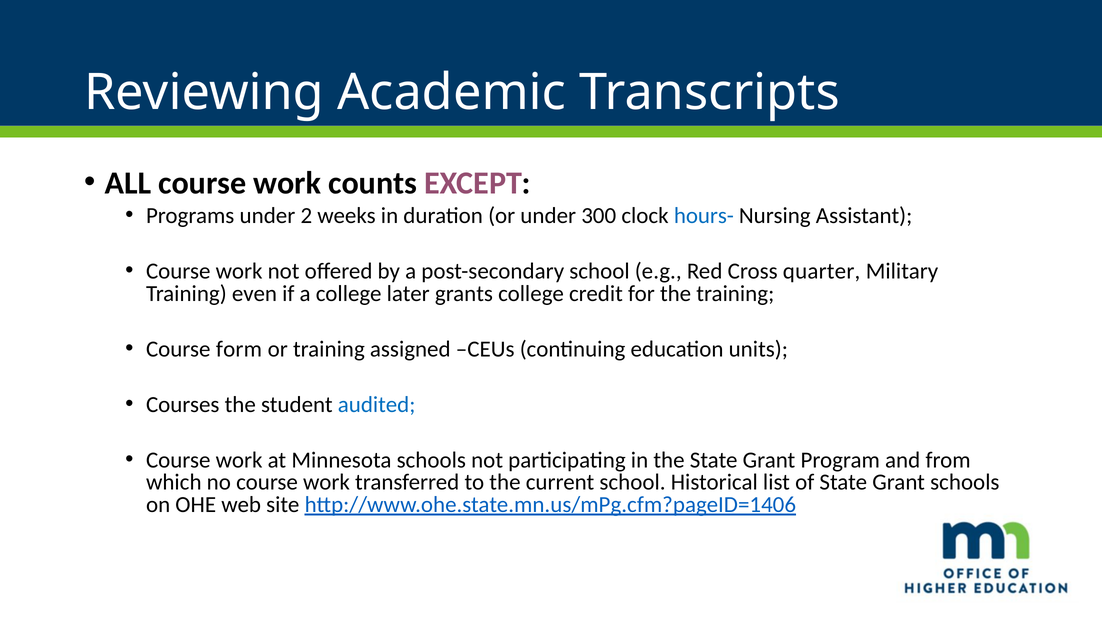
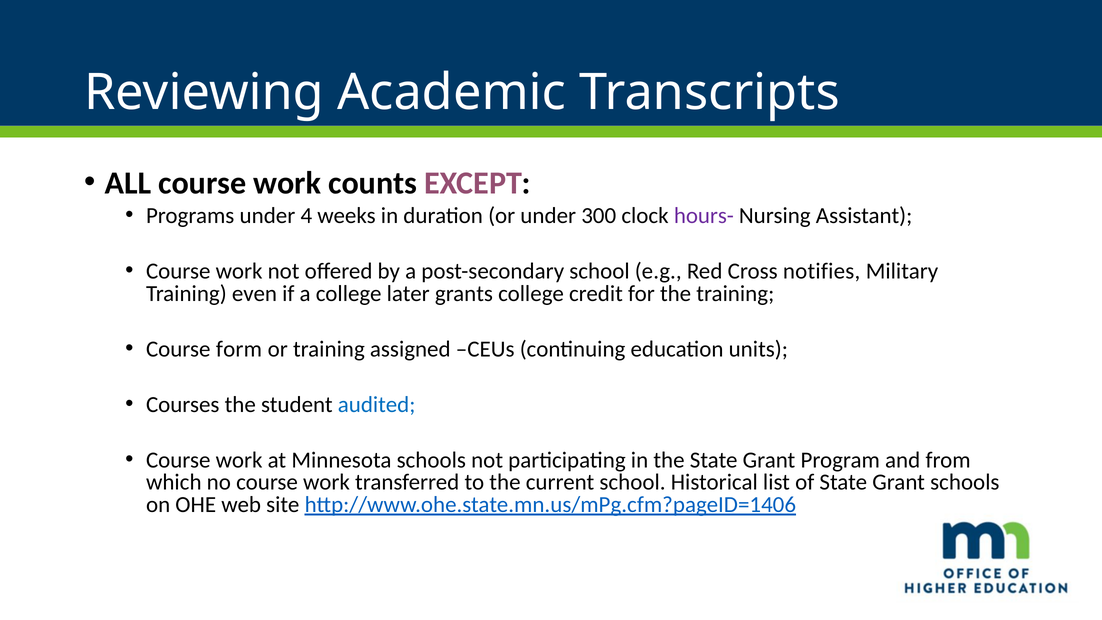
2: 2 -> 4 (306, 216)
hours- colour: blue -> purple (704, 216)
quarter: quarter -> notifies (822, 271)
